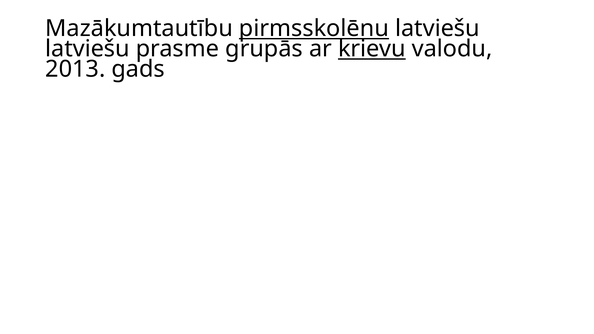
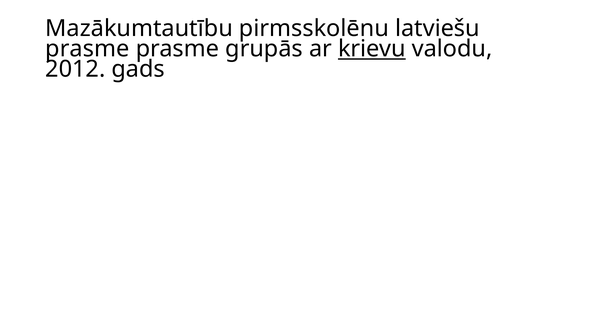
pirmsskolēnu underline: present -> none (314, 28)
latviešu: latviešu -> prasme (87, 49)
2013: 2013 -> 2012 (75, 69)
